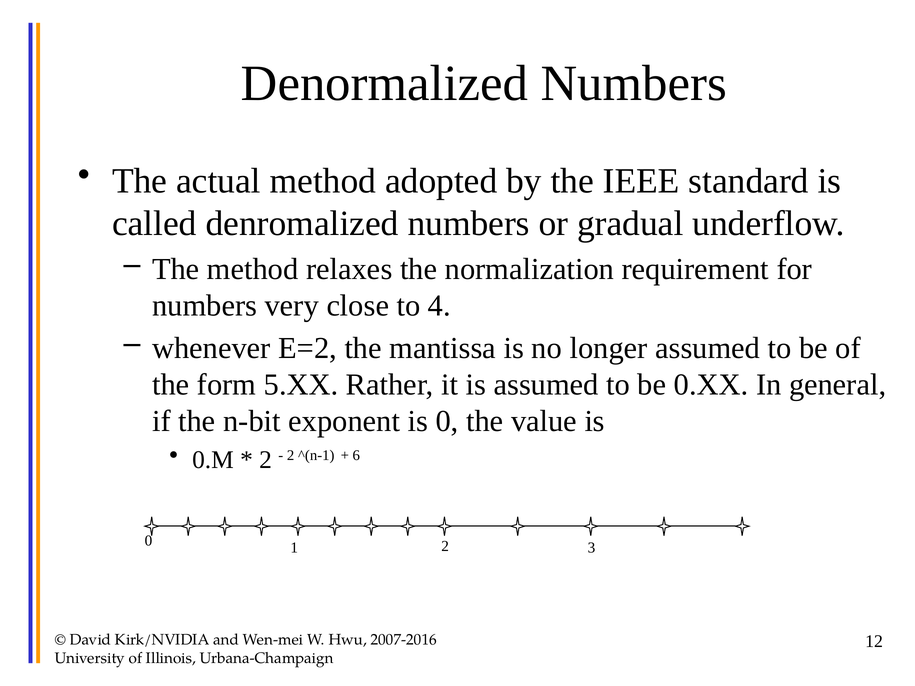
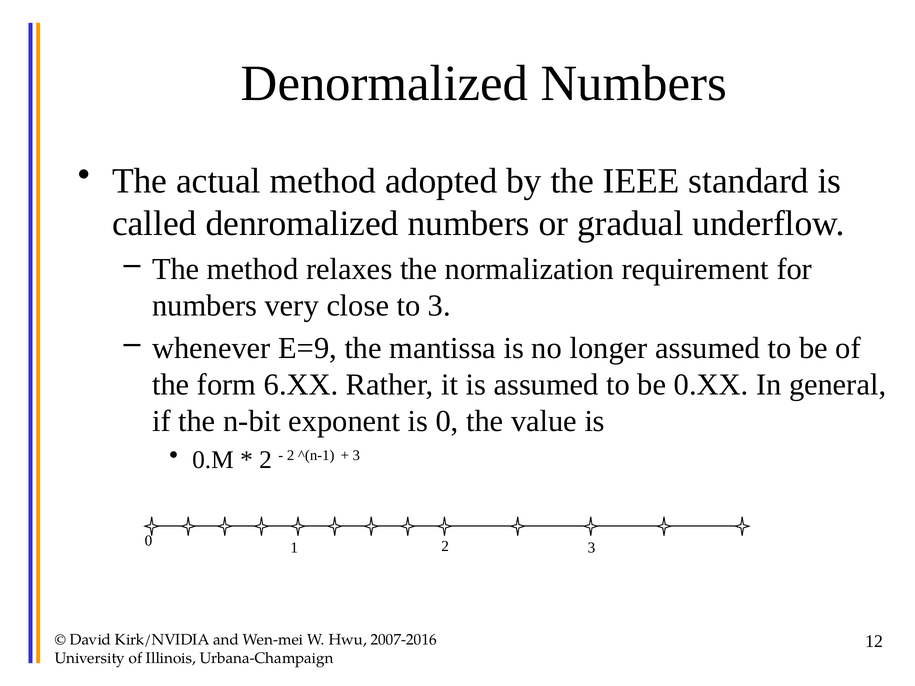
to 4: 4 -> 3 (439, 306)
E=2: E=2 -> E=9 (308, 348)
5.XX: 5.XX -> 6.XX (301, 385)
6: 6 -> 3 (356, 456)
